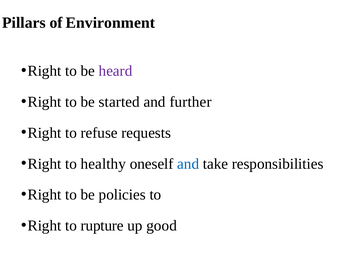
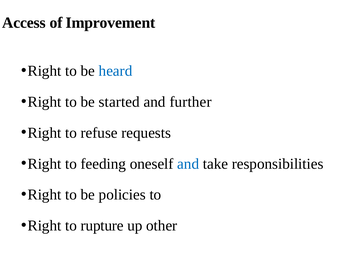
Pillars: Pillars -> Access (24, 23)
Environment: Environment -> Improvement (110, 23)
heard colour: purple -> blue (116, 71)
healthy: healthy -> feeding (103, 164)
good: good -> other (162, 226)
